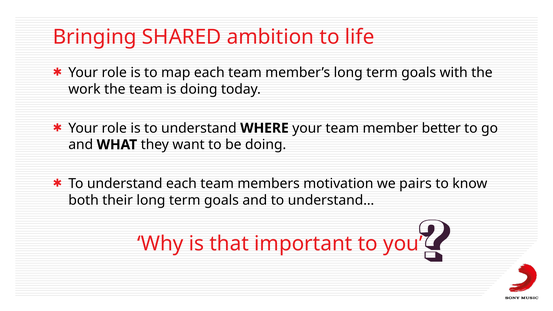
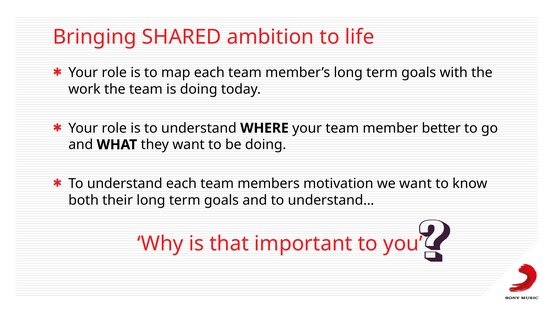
we pairs: pairs -> want (416, 184)
